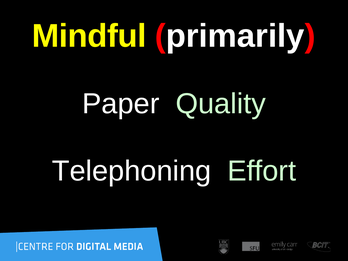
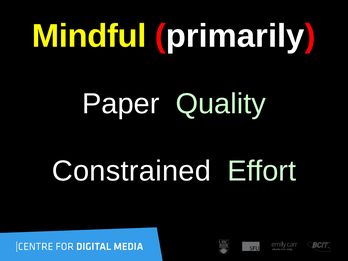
Telephoning: Telephoning -> Constrained (131, 171)
